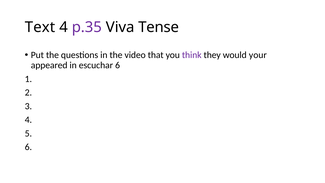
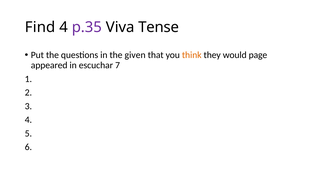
Text: Text -> Find (40, 27)
video: video -> given (135, 55)
think colour: purple -> orange (192, 55)
your: your -> page (258, 55)
escuchar 6: 6 -> 7 (118, 65)
